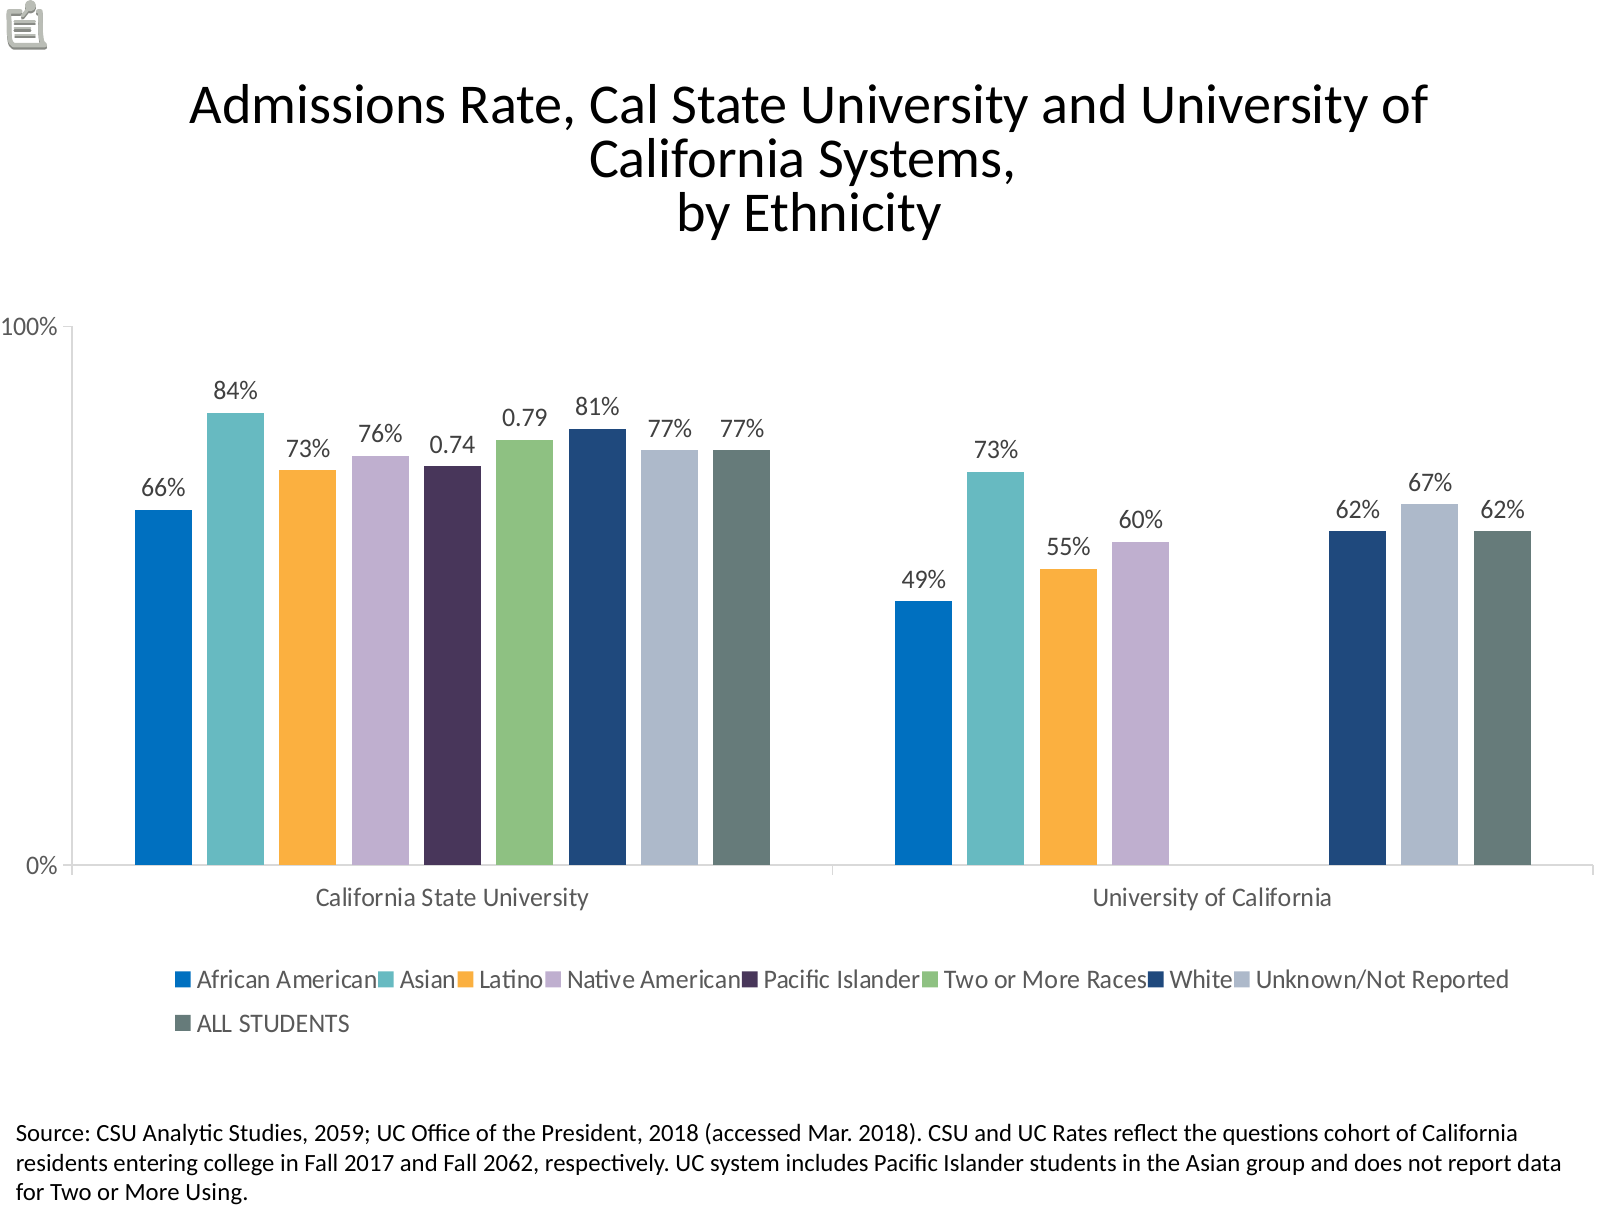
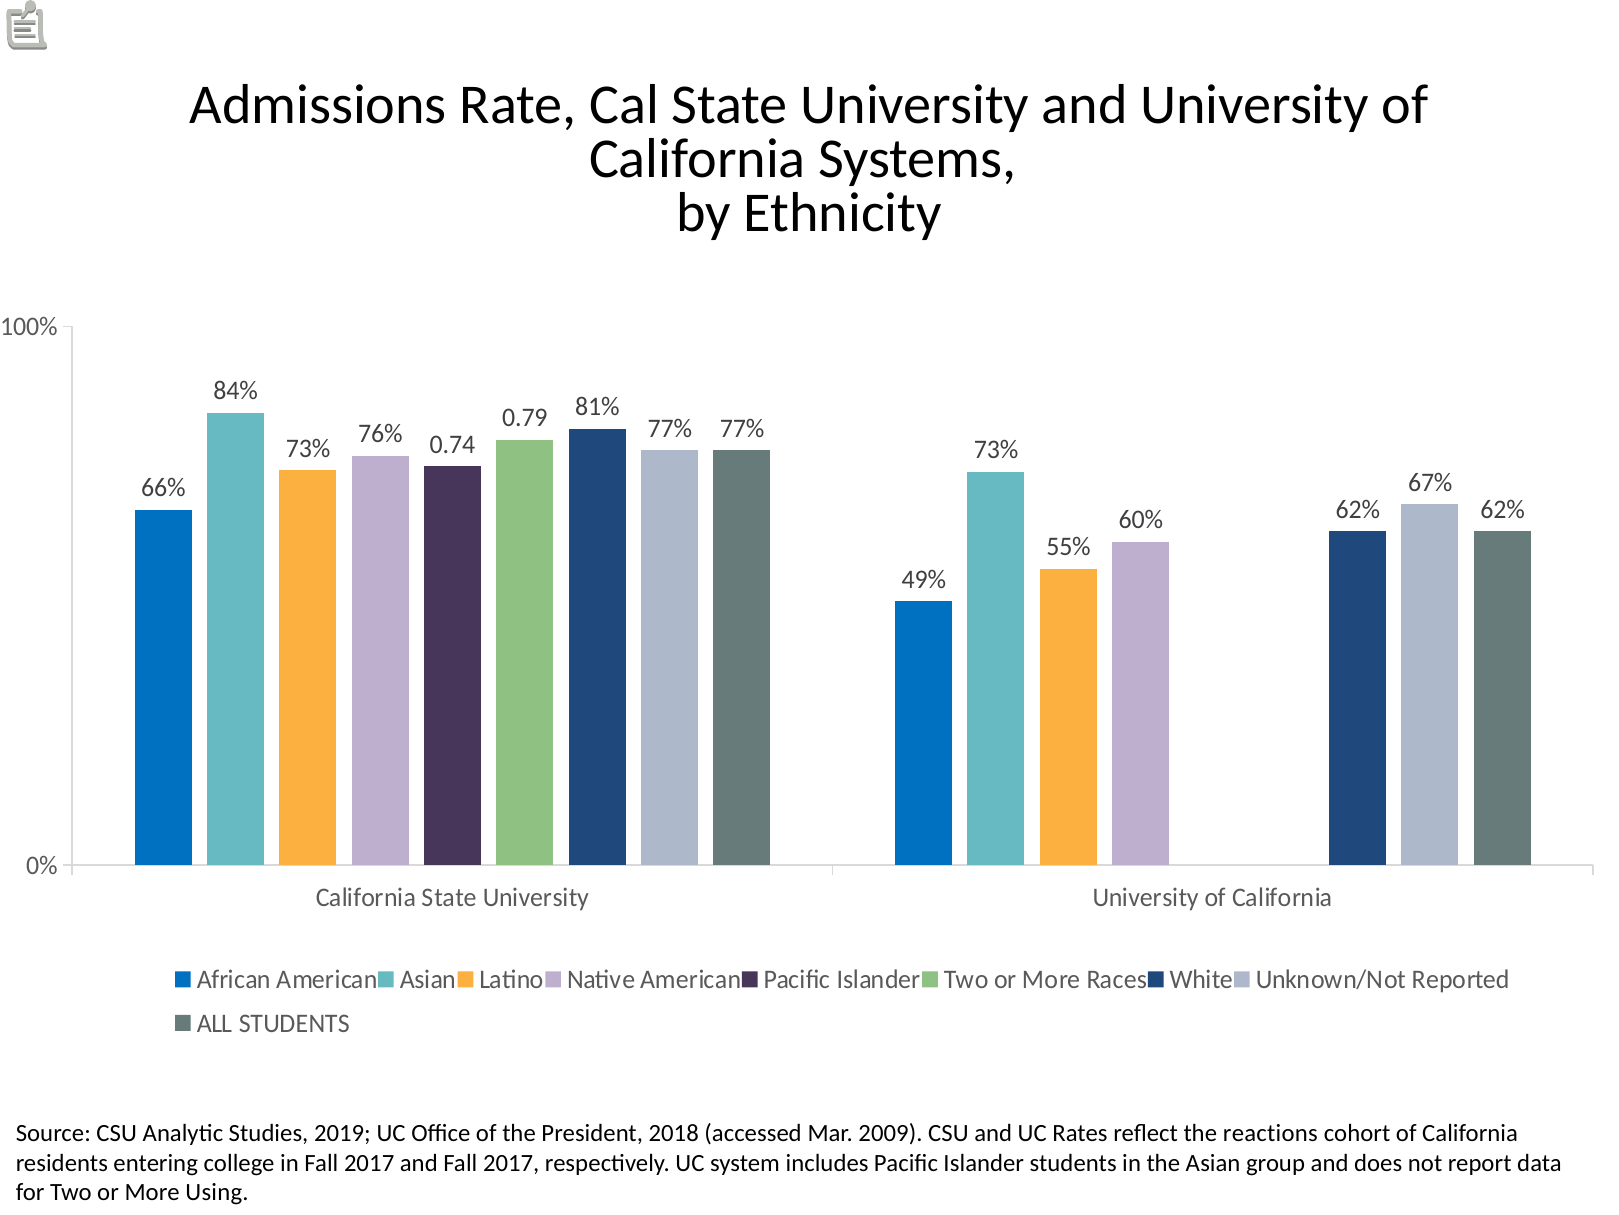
2059: 2059 -> 2019 (342, 1132)
Mar 2018: 2018 -> 2009 (891, 1132)
questions: questions -> reactions (1270, 1132)
and Fall 2062: 2062 -> 2017 (511, 1162)
